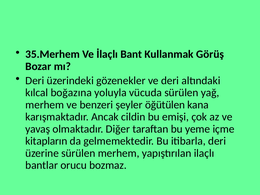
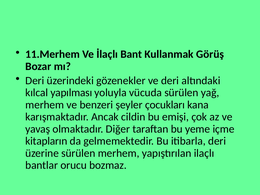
35.Merhem: 35.Merhem -> 11.Merhem (53, 54)
boğazına: boğazına -> yapılması (71, 93)
öğütülen: öğütülen -> çocukları (165, 105)
